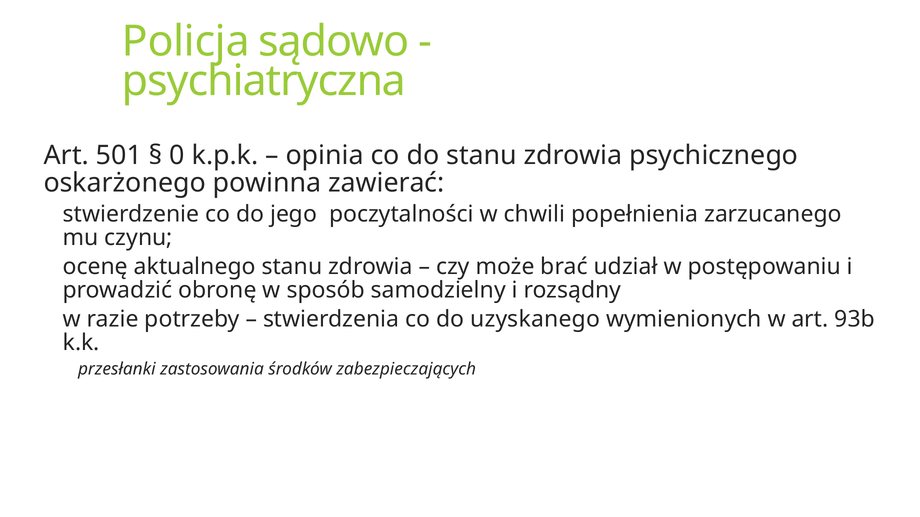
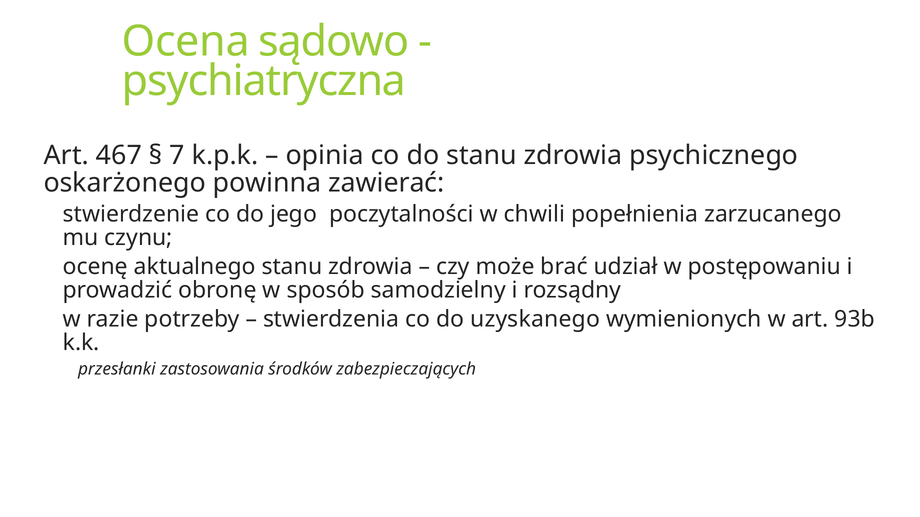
Policja: Policja -> Ocena (186, 42)
501: 501 -> 467 (119, 156)
0: 0 -> 7 (177, 156)
